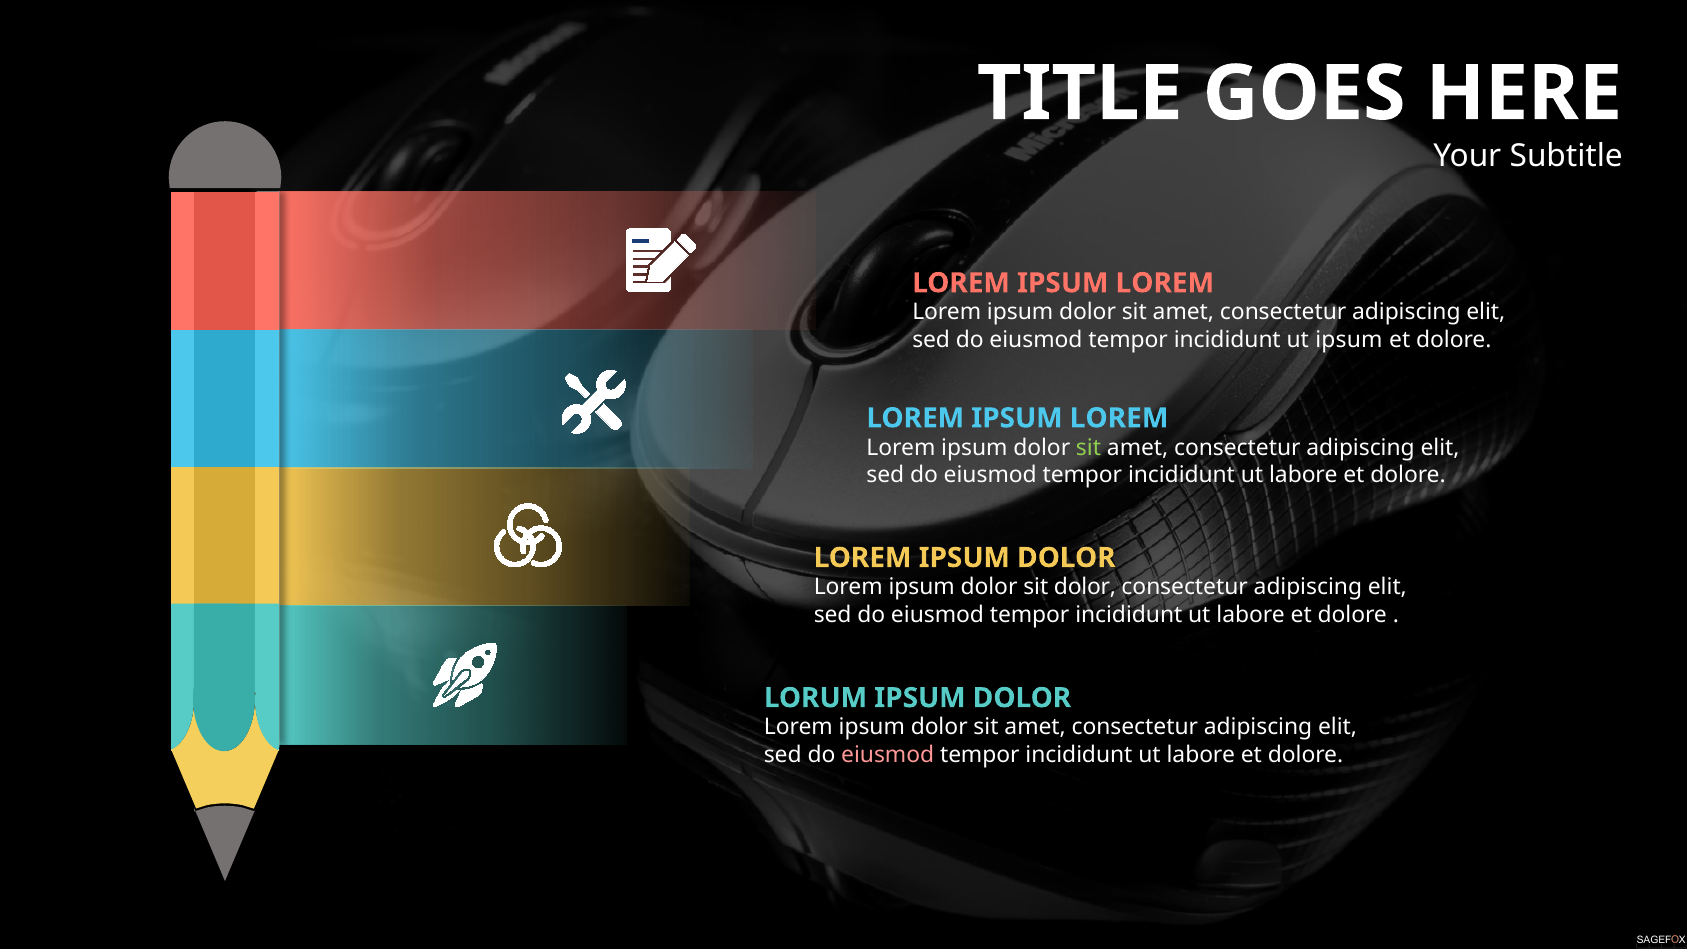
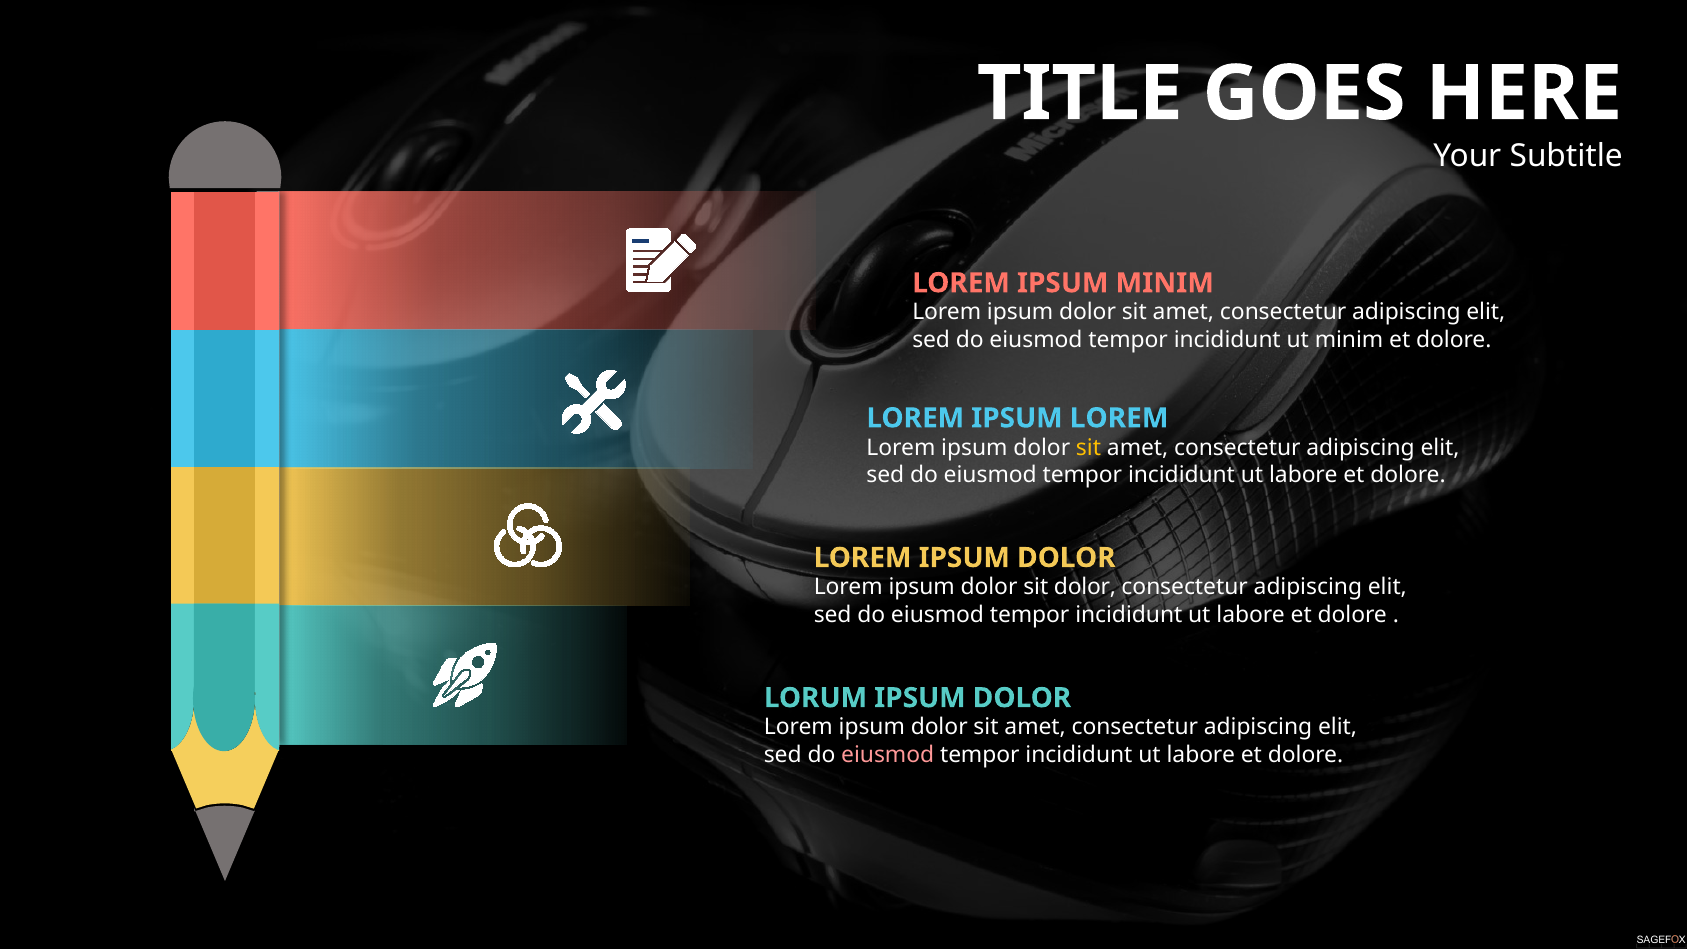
LOREM: LOREM -> MINIM (1165, 283)
ut ipsum: ipsum -> minim (1349, 340)
sit colour: light green -> yellow (1089, 447)
